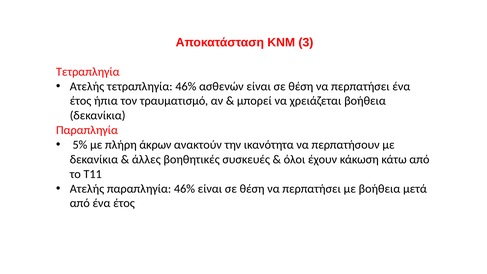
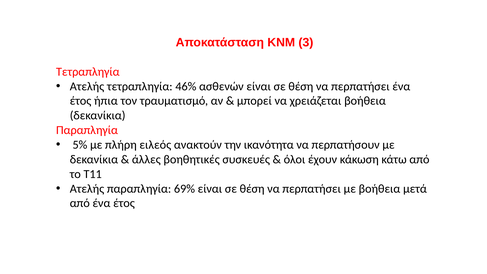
άκρων: άκρων -> ειλεός (155, 145)
παραπληγία 46%: 46% -> 69% (184, 189)
